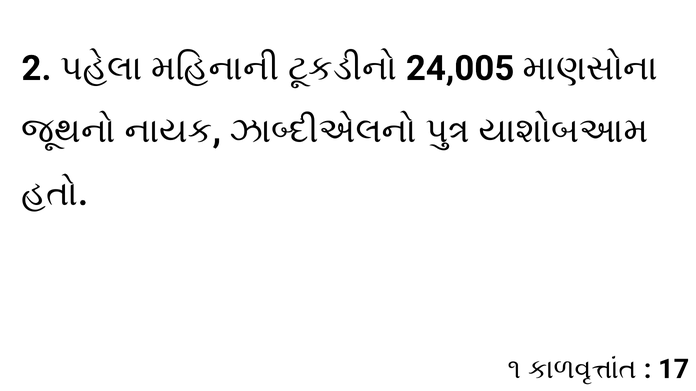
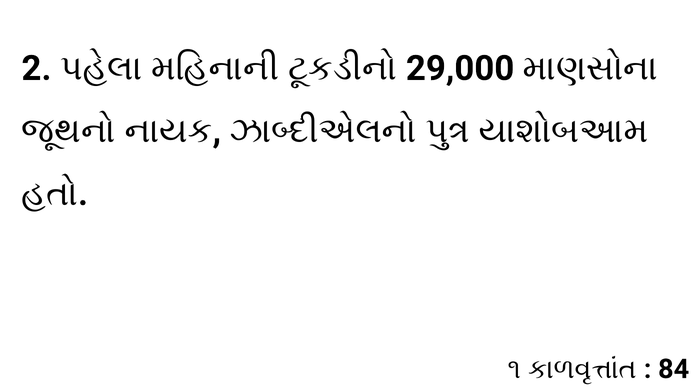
24,005: 24,005 -> 29,000 (460, 69)
17: 17 -> 84 (674, 370)
